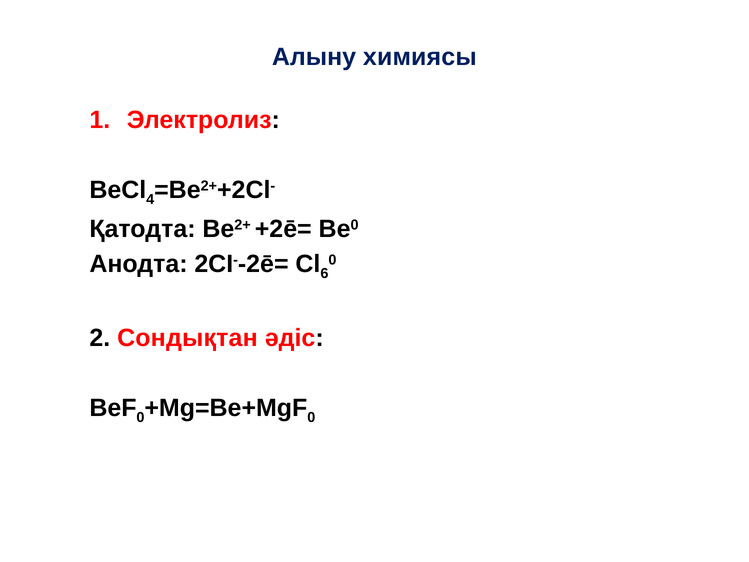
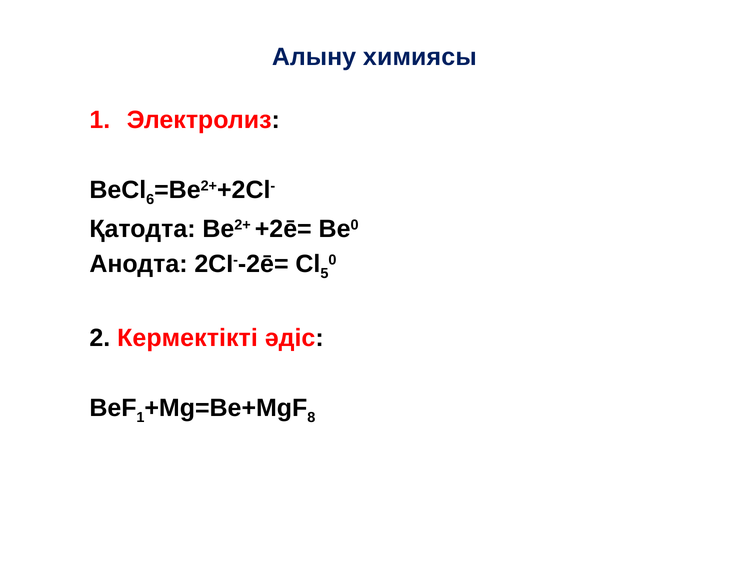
4: 4 -> 6 (150, 200)
6: 6 -> 5 (324, 274)
Сондықтан: Сондықтан -> Кермектікті (187, 338)
0: 0 -> 1 (141, 417)
0: 0 -> 8 (311, 417)
